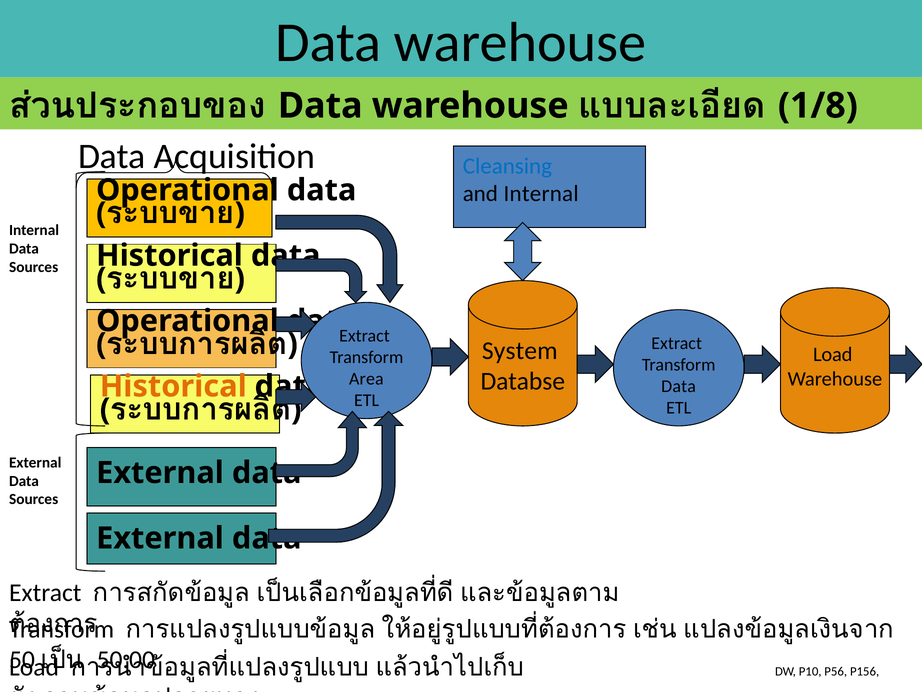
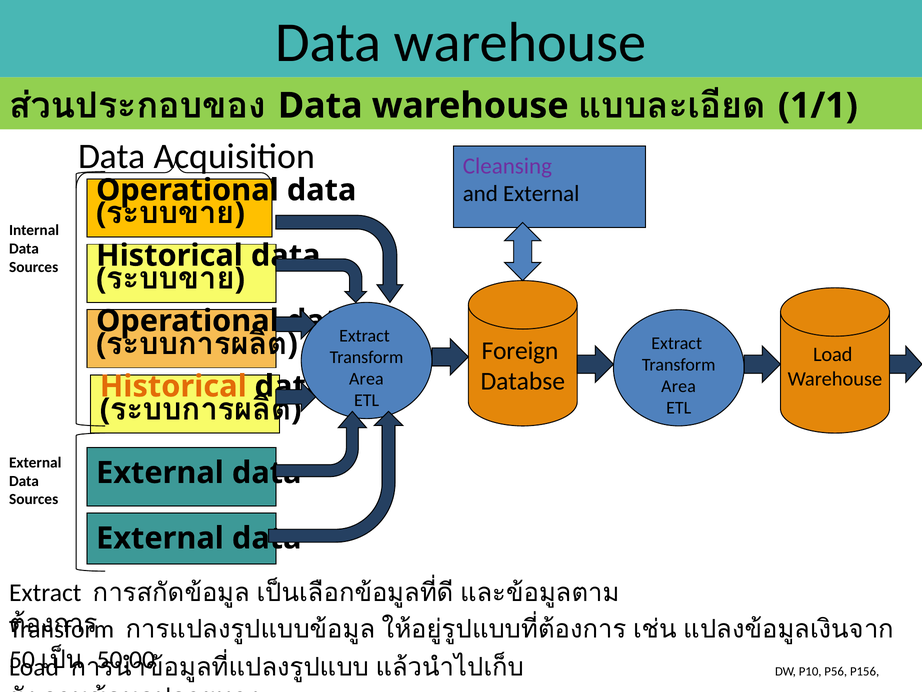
1/8: 1/8 -> 1/1 (818, 106)
Cleansing colour: blue -> purple (507, 166)
and Internal: Internal -> External (541, 194)
System: System -> Foreign (520, 351)
Data: Data -> Area (679, 386)
